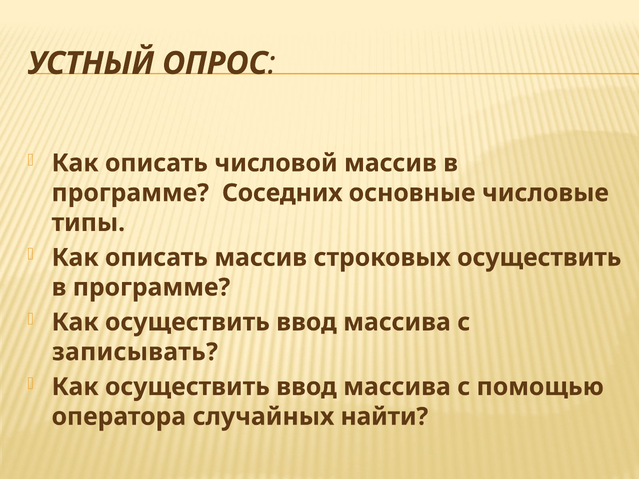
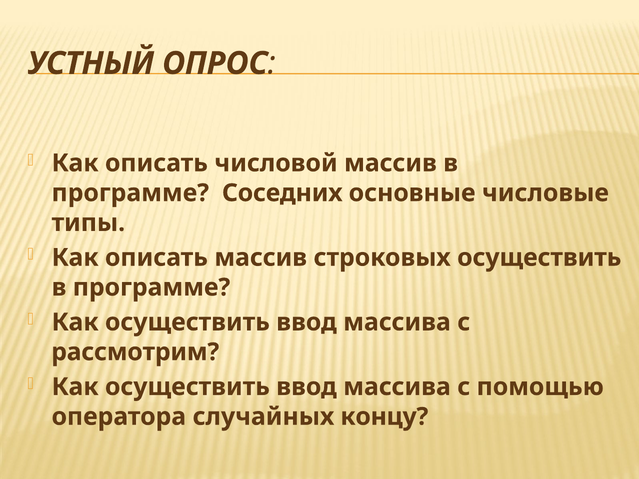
записывать: записывать -> рассмотрим (135, 352)
найти: найти -> концу (384, 417)
